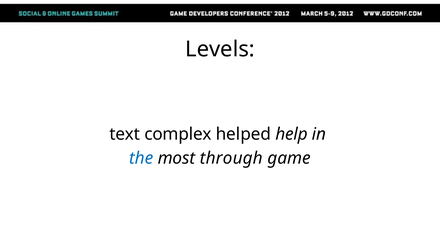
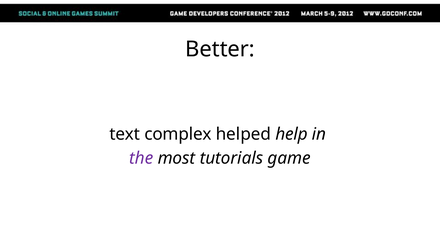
Levels: Levels -> Better (220, 49)
the colour: blue -> purple (141, 158)
through: through -> tutorials (231, 158)
